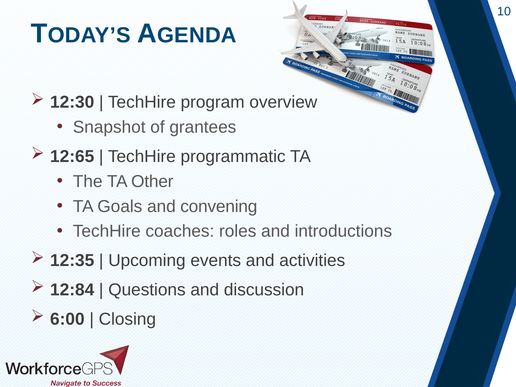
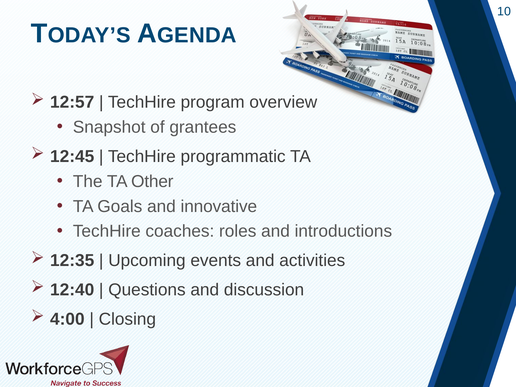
12:30: 12:30 -> 12:57 (72, 102)
12:65: 12:65 -> 12:45 (72, 156)
convening: convening -> innovative (219, 206)
12:84: 12:84 -> 12:40 (72, 290)
6:00: 6:00 -> 4:00 (68, 319)
